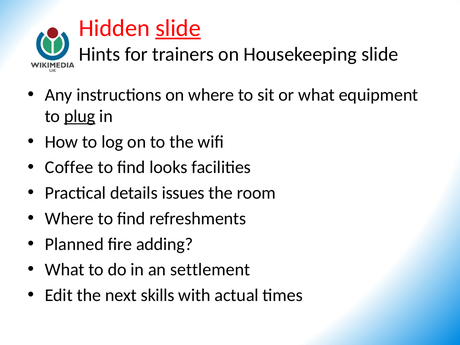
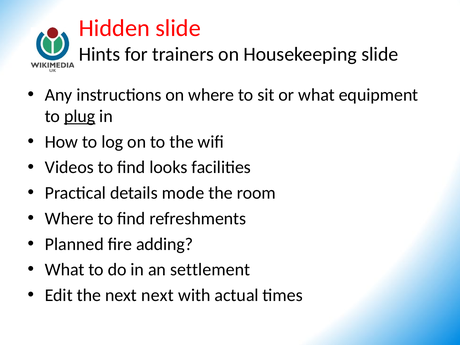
slide underline: present -> none (178, 28)
Coffee: Coffee -> Videos (69, 167)
issues: issues -> mode (183, 193)
next skills: skills -> next (157, 295)
